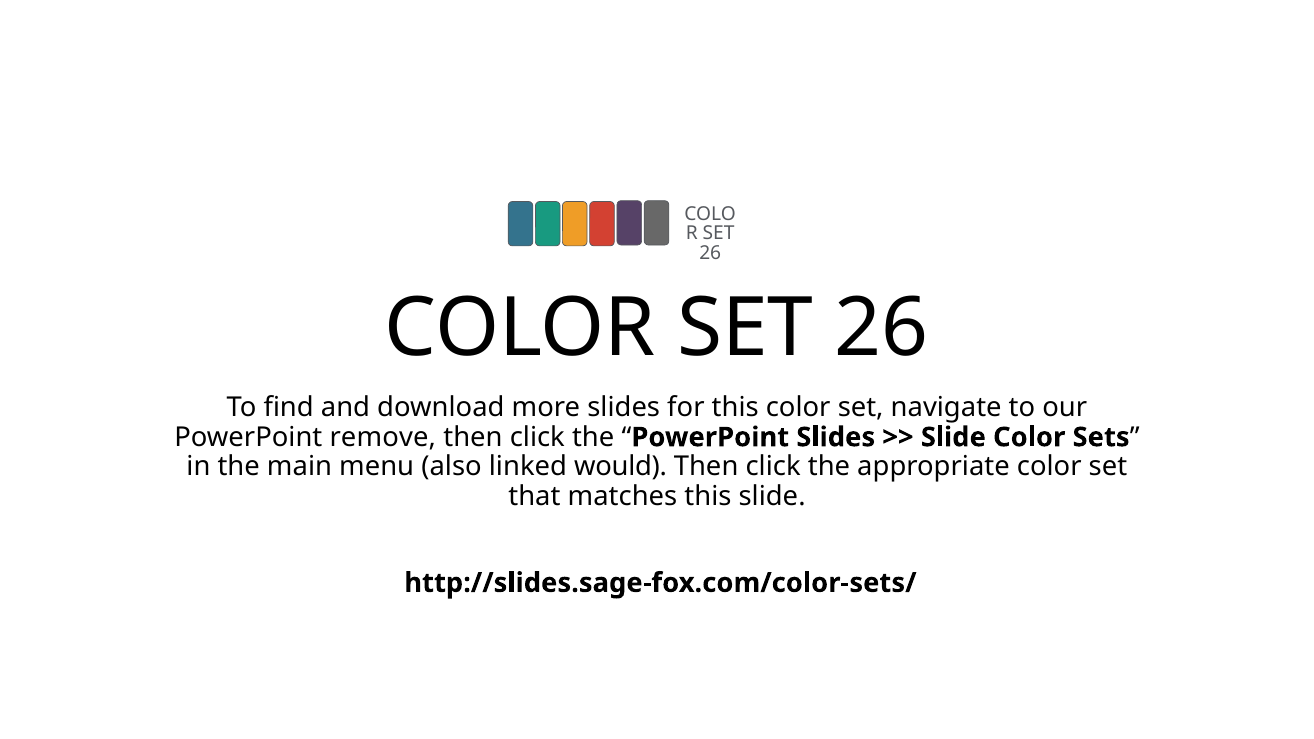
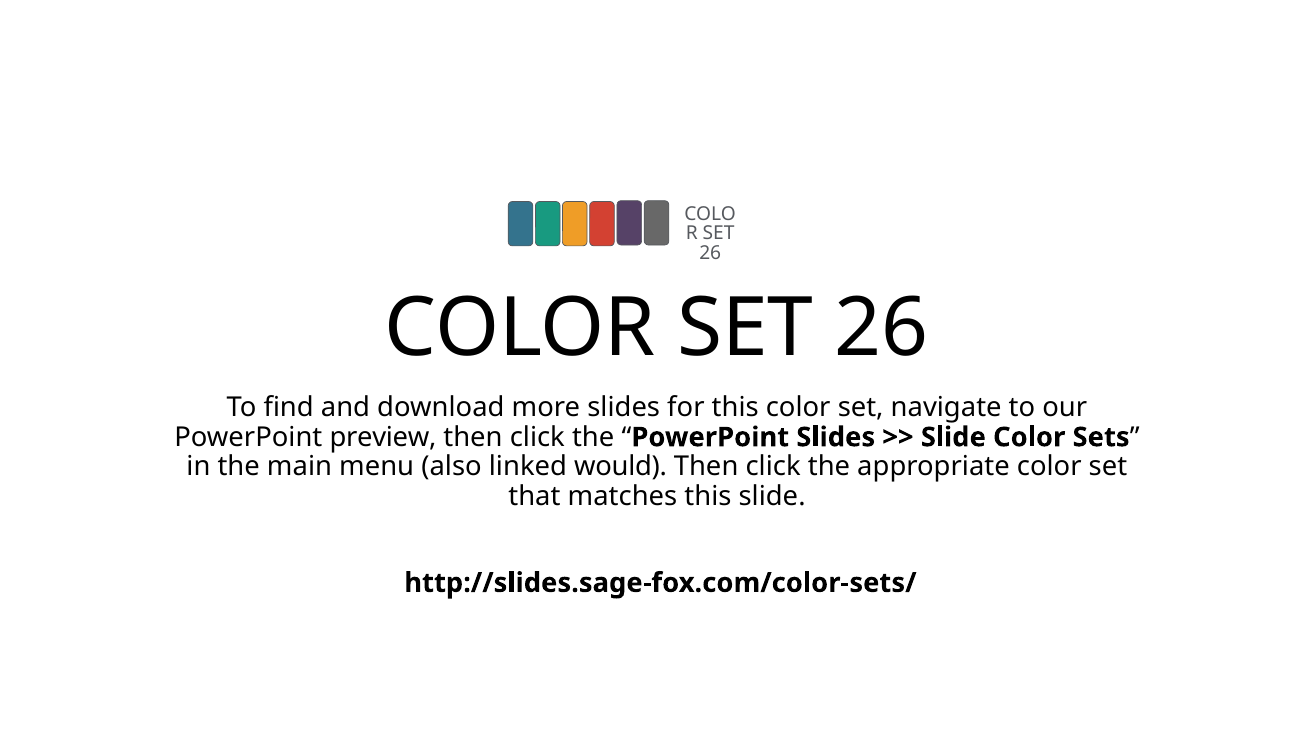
remove: remove -> preview (383, 437)
